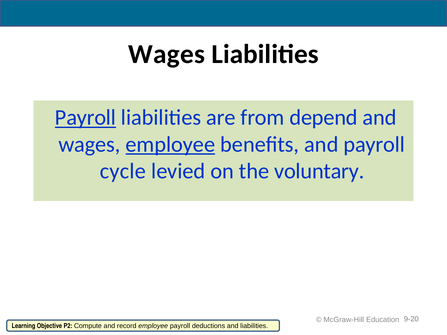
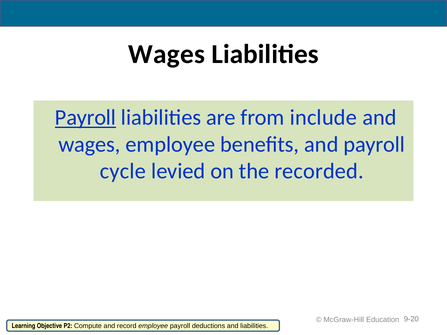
depend: depend -> include (323, 118)
employee underline: present -> none (170, 145)
voluntary: voluntary -> recorded (319, 171)
